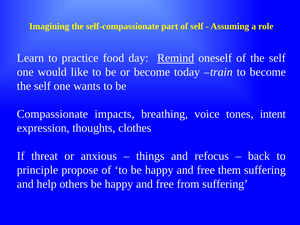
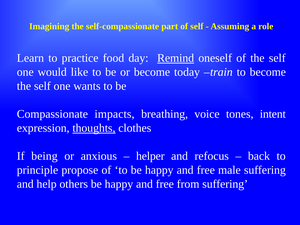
thoughts underline: none -> present (94, 128)
threat: threat -> being (44, 156)
things: things -> helper (150, 156)
them: them -> male (229, 170)
